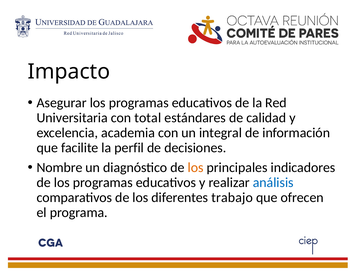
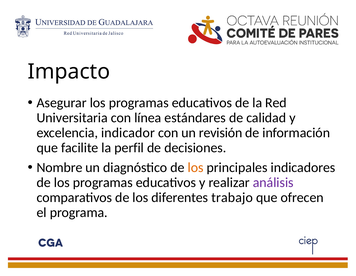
total: total -> línea (148, 118)
academia: academia -> indicador (128, 133)
integral: integral -> revisión (221, 133)
análisis colour: blue -> purple (273, 182)
